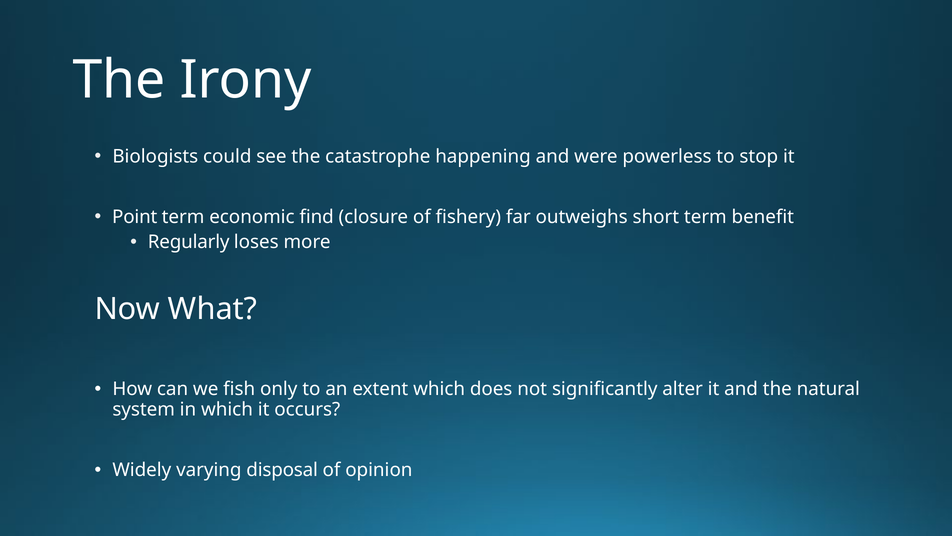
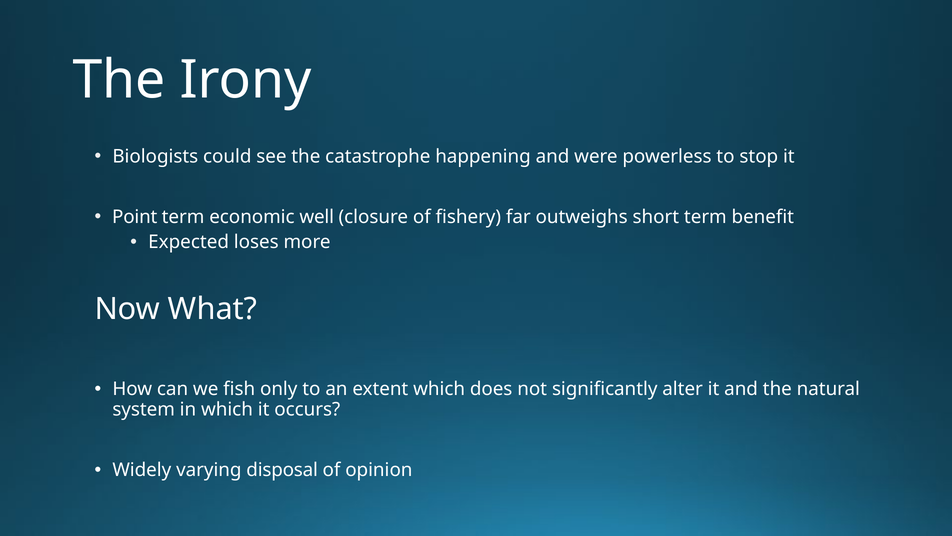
find: find -> well (317, 217)
Regularly: Regularly -> Expected (189, 242)
